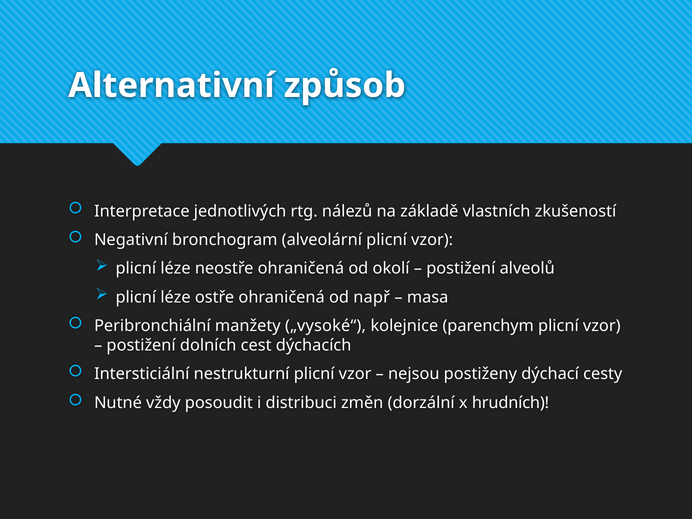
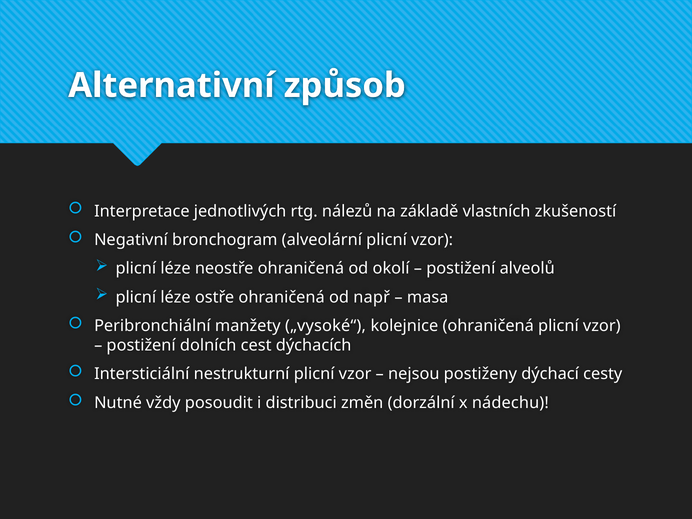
kolejnice parenchym: parenchym -> ohraničená (488, 326)
hrudních: hrudních -> nádechu (510, 403)
